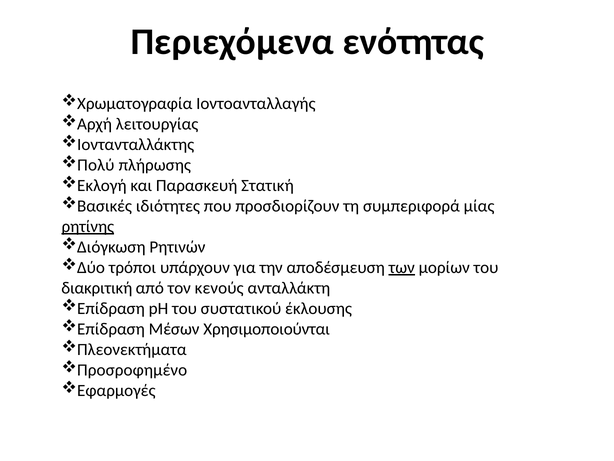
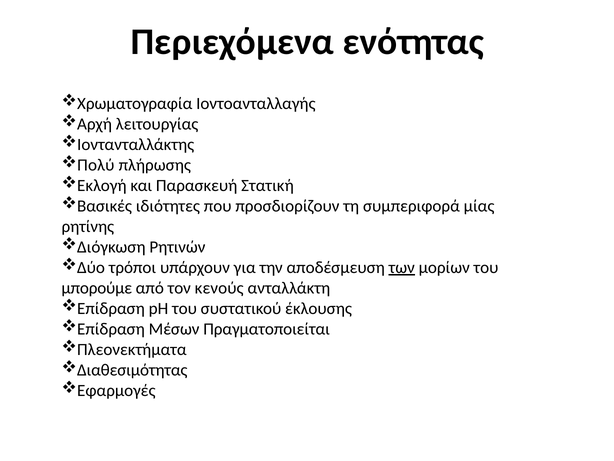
ρητίνης underline: present -> none (88, 226)
διακριτική: διακριτική -> μπορούμε (97, 288)
Χρησιμοποιούνται: Χρησιμοποιούνται -> Πραγματοποιείται (267, 329)
Προσροφημένο: Προσροφημένο -> Διαθεσιμότητας (132, 369)
